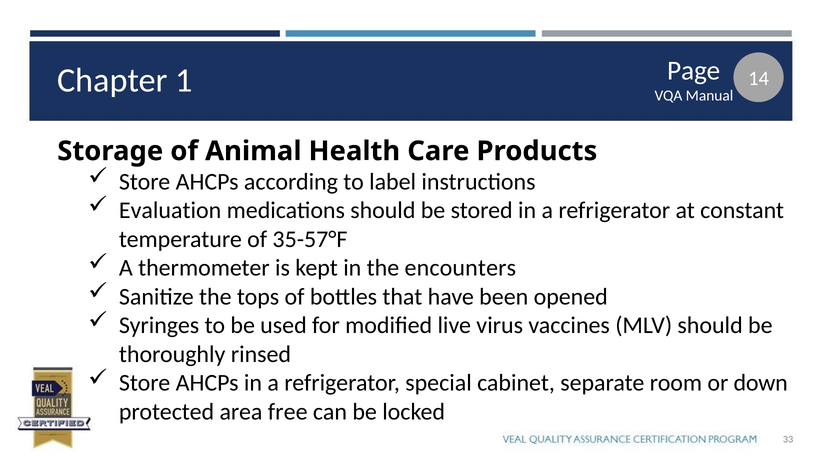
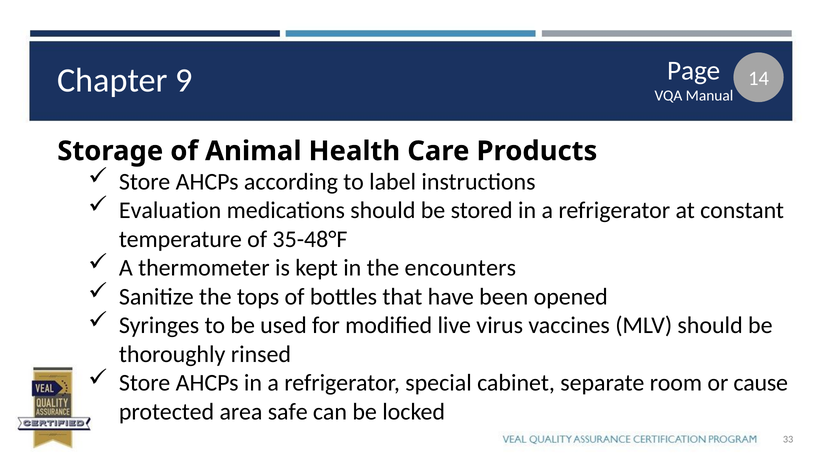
1: 1 -> 9 (184, 80)
35-57°F: 35-57°F -> 35-48°F (310, 239)
down: down -> cause (761, 383)
free: free -> safe (288, 412)
